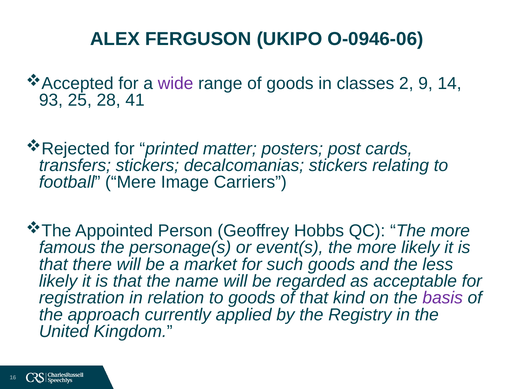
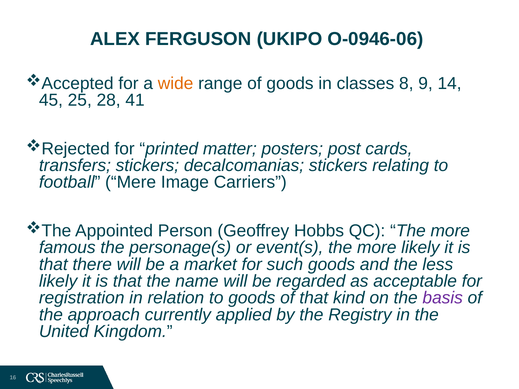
wide colour: purple -> orange (176, 83)
2: 2 -> 8 (406, 83)
93: 93 -> 45 (51, 100)
